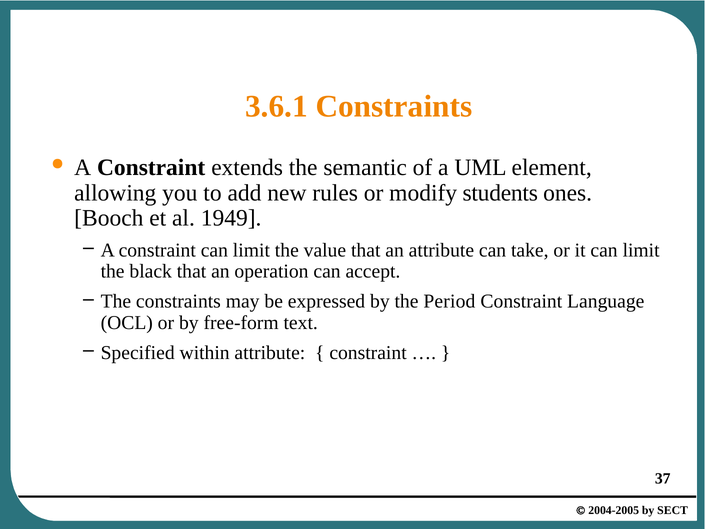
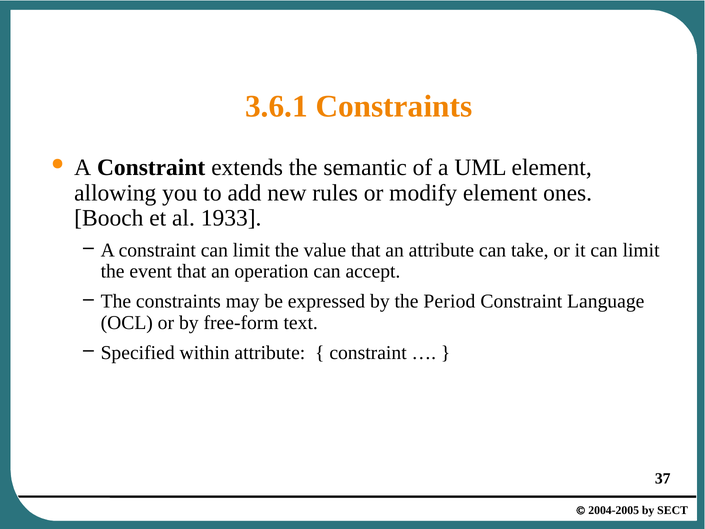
modify students: students -> element (500, 193)
1949: 1949 -> 1933 (231, 218)
black: black -> event (151, 271)
